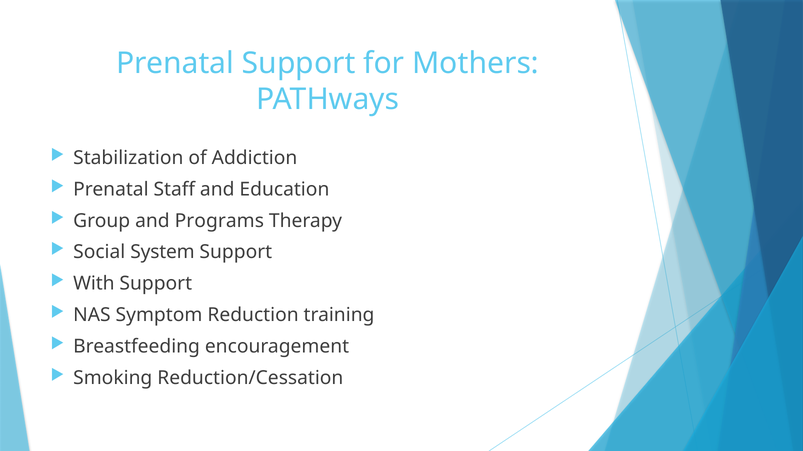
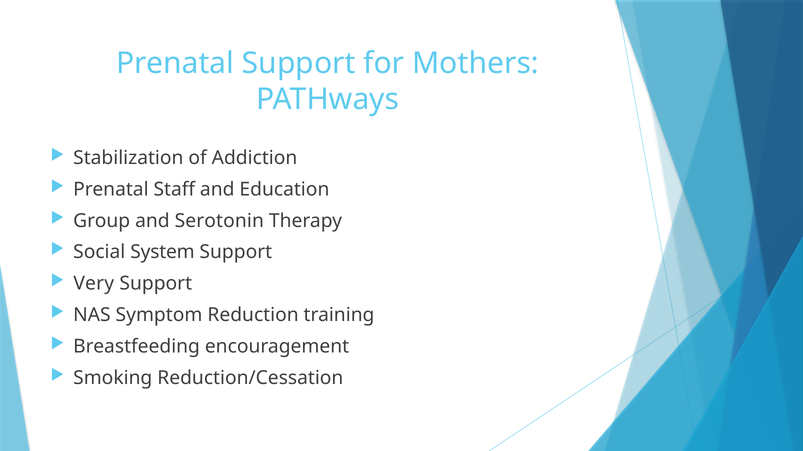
Programs: Programs -> Serotonin (219, 221)
With: With -> Very (94, 284)
